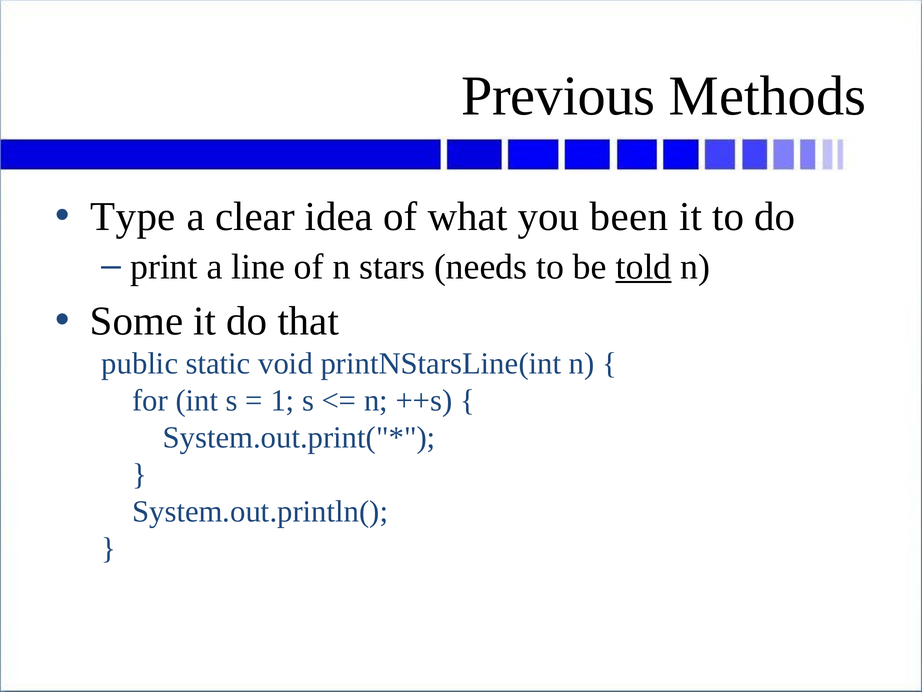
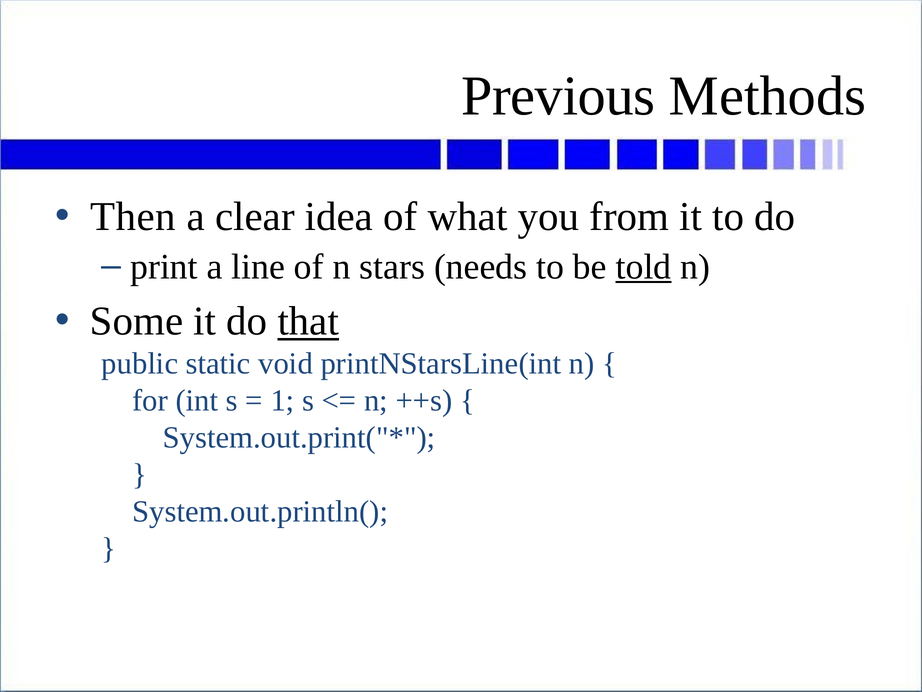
Type: Type -> Then (133, 216)
been: been -> from (629, 216)
that underline: none -> present (308, 321)
